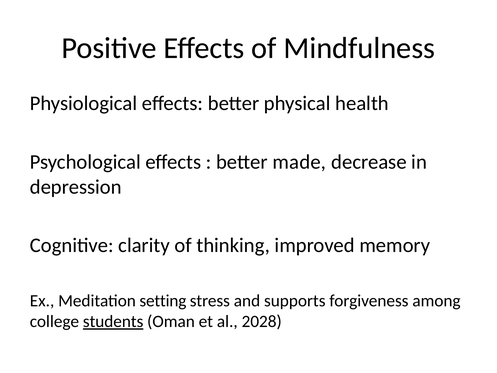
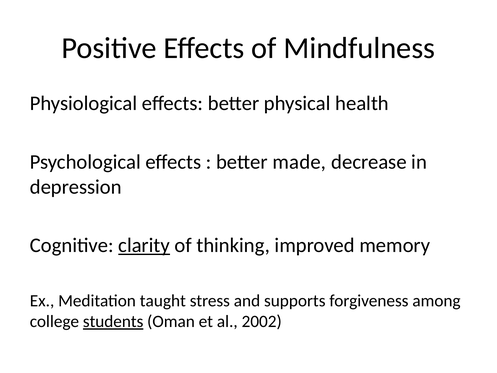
clarity underline: none -> present (144, 245)
setting: setting -> taught (163, 301)
2028: 2028 -> 2002 (262, 321)
